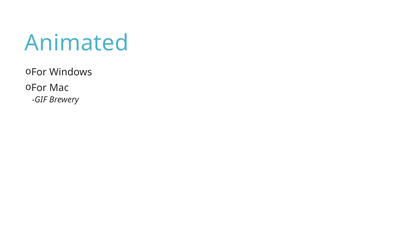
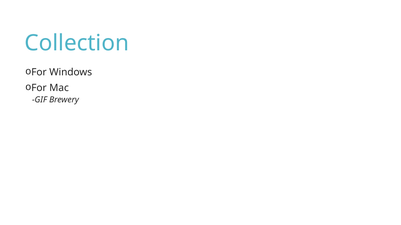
Animated: Animated -> Collection (77, 43)
